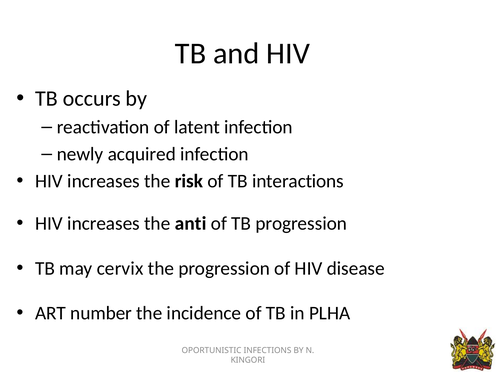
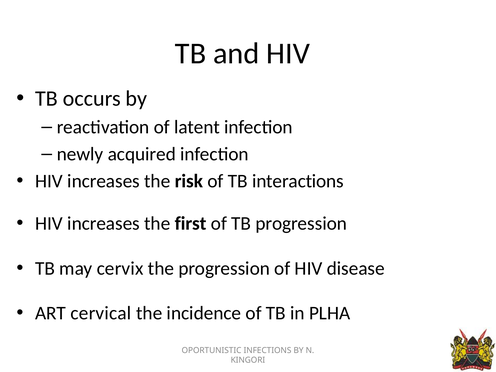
anti: anti -> first (191, 224)
number: number -> cervical (101, 313)
